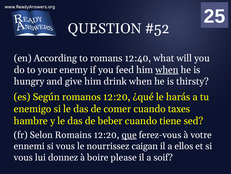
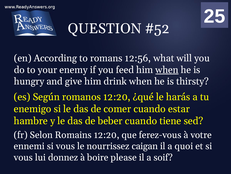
12:40: 12:40 -> 12:56 (138, 58)
taxes: taxes -> estar (179, 108)
que underline: present -> none (129, 134)
ellos: ellos -> quoi (184, 146)
